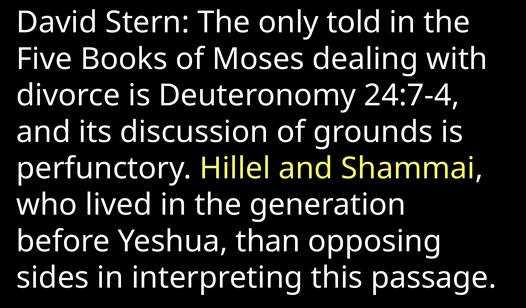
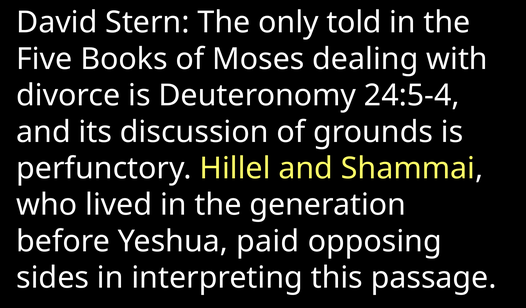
24:7-4: 24:7-4 -> 24:5-4 (412, 96)
than: than -> paid (268, 242)
